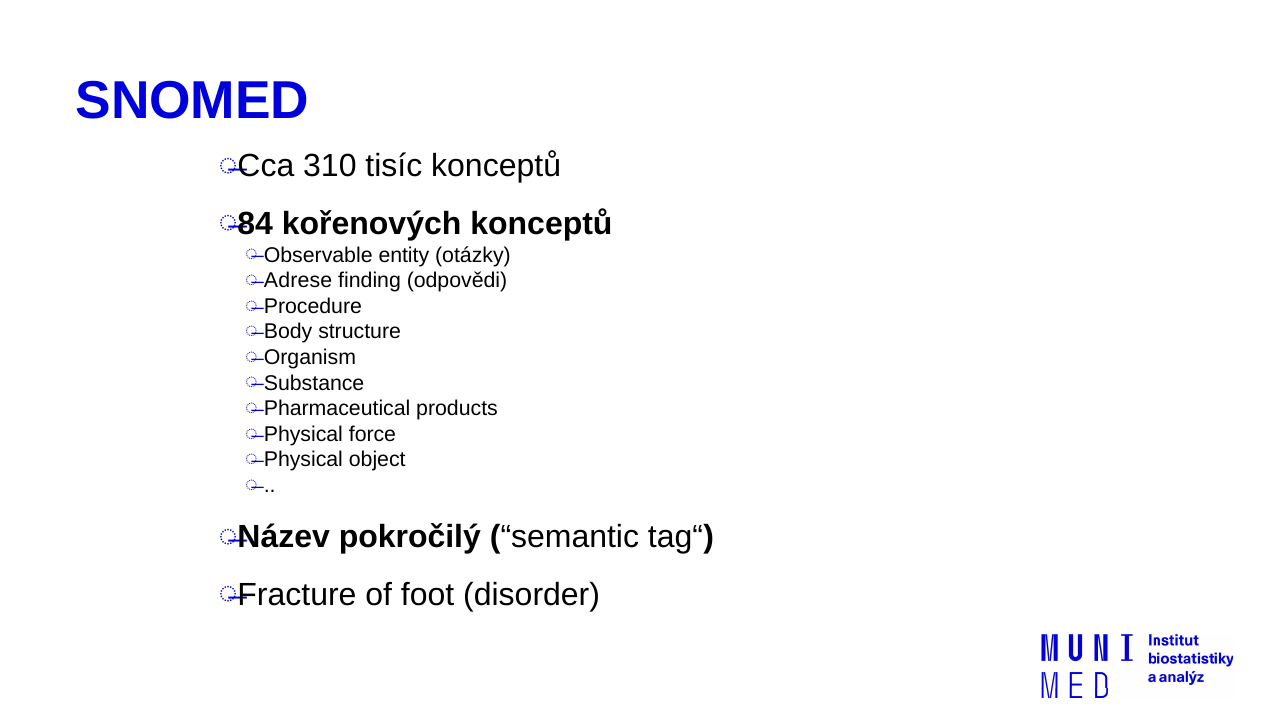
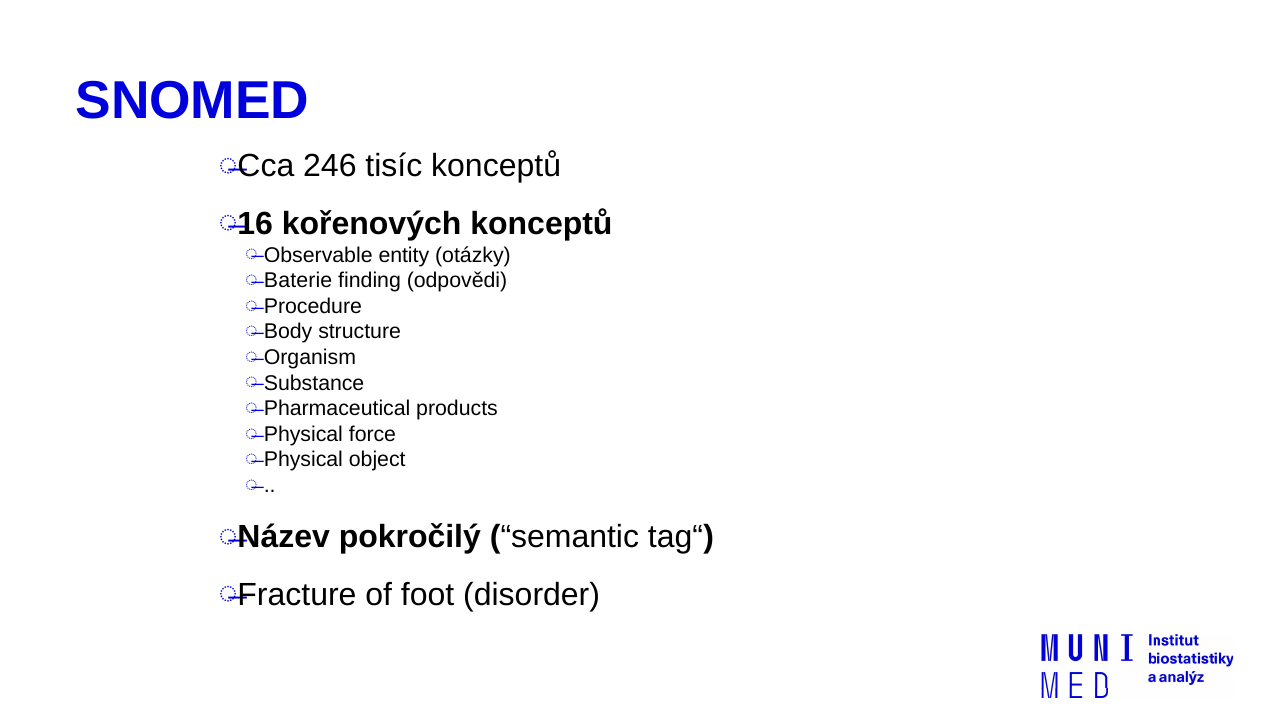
310: 310 -> 246 (330, 166)
84: 84 -> 16 (255, 224)
Adrese: Adrese -> Baterie (298, 281)
